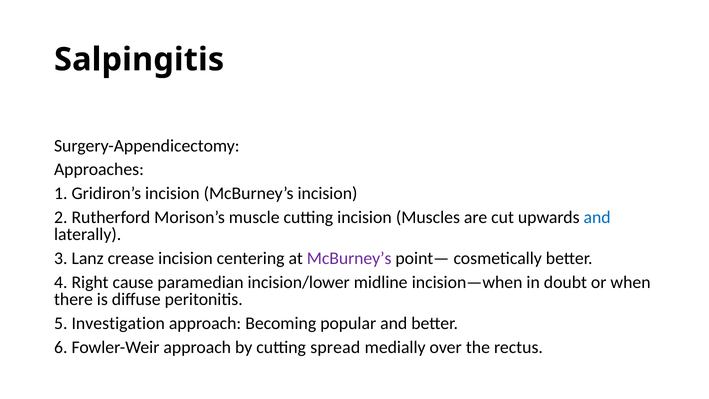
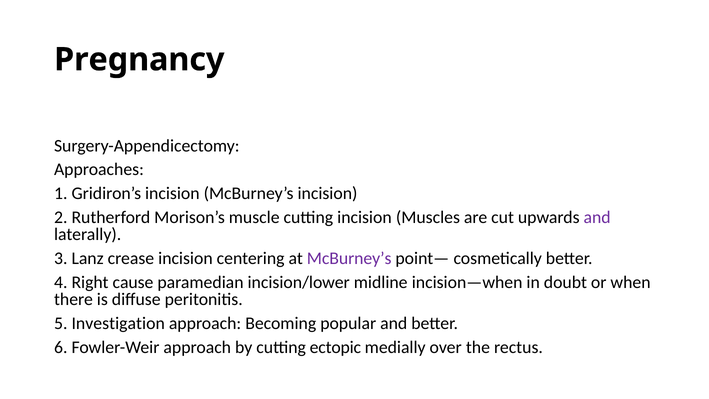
Salpingitis: Salpingitis -> Pregnancy (139, 60)
and colour: blue -> purple (597, 217)
spread: spread -> ectopic (335, 347)
